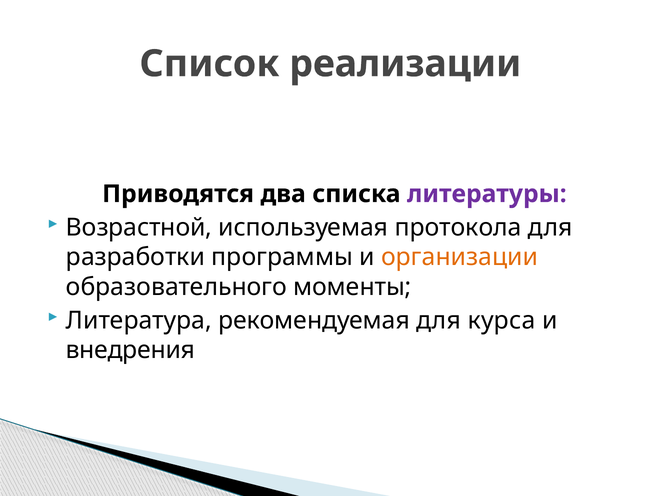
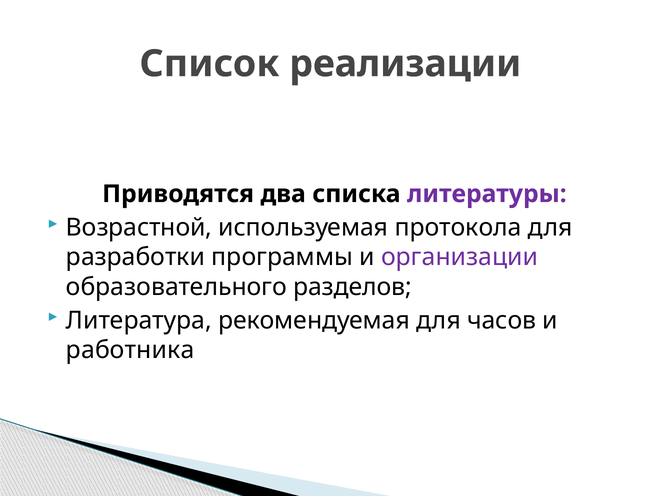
организации colour: orange -> purple (460, 257)
моменты: моменты -> разделов (353, 287)
курса: курса -> часов (502, 320)
внедрения: внедрения -> работника (130, 350)
